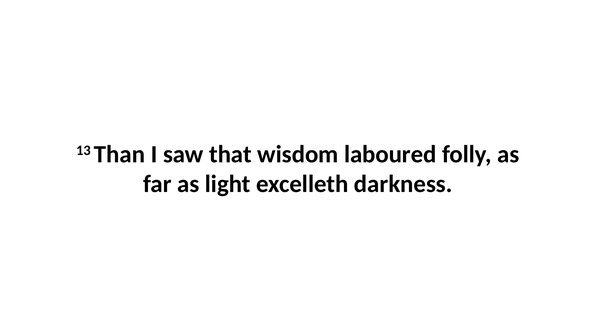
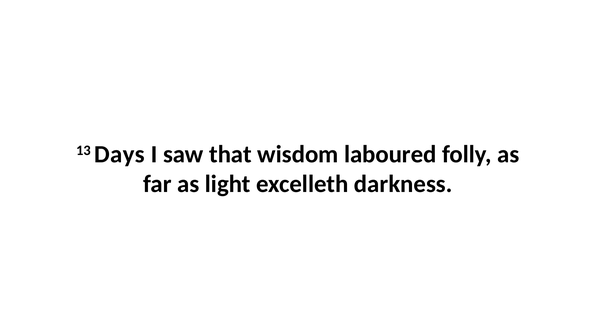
Than: Than -> Days (119, 154)
